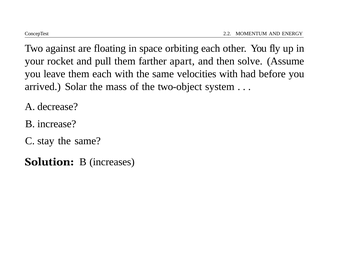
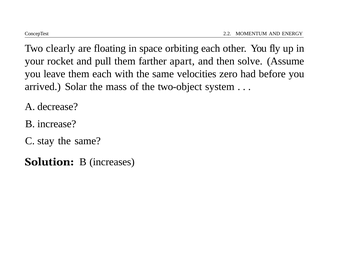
against: against -> clearly (61, 48)
velocities with: with -> zero (228, 74)
